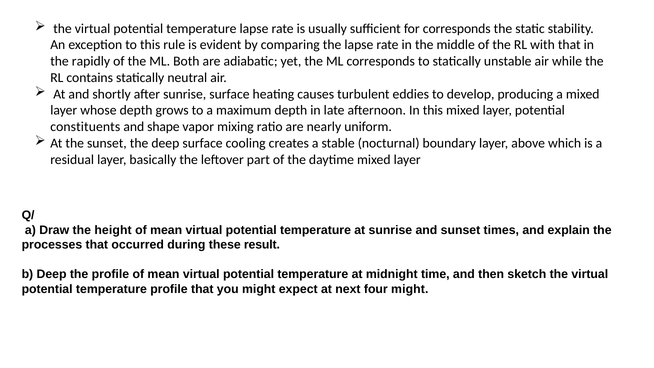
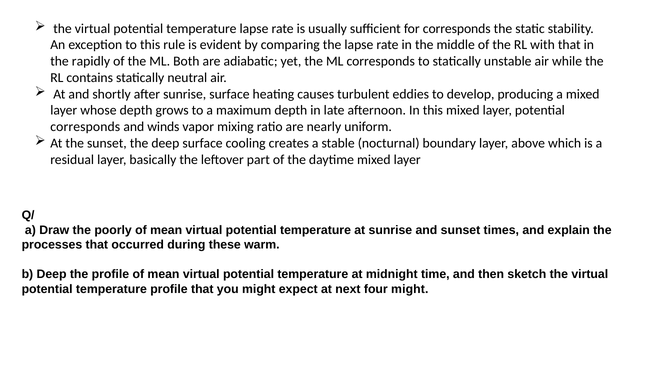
constituents: constituents -> corresponds (85, 127)
shape: shape -> winds (163, 127)
height: height -> poorly (113, 230)
result: result -> warm (262, 245)
